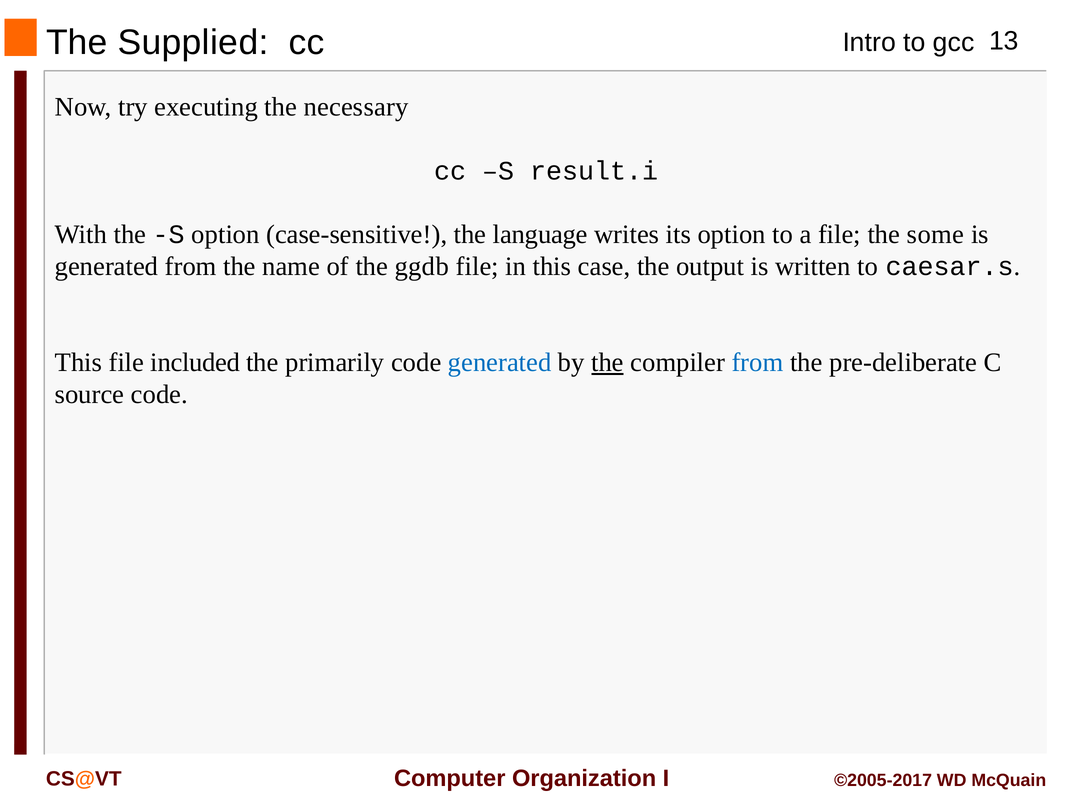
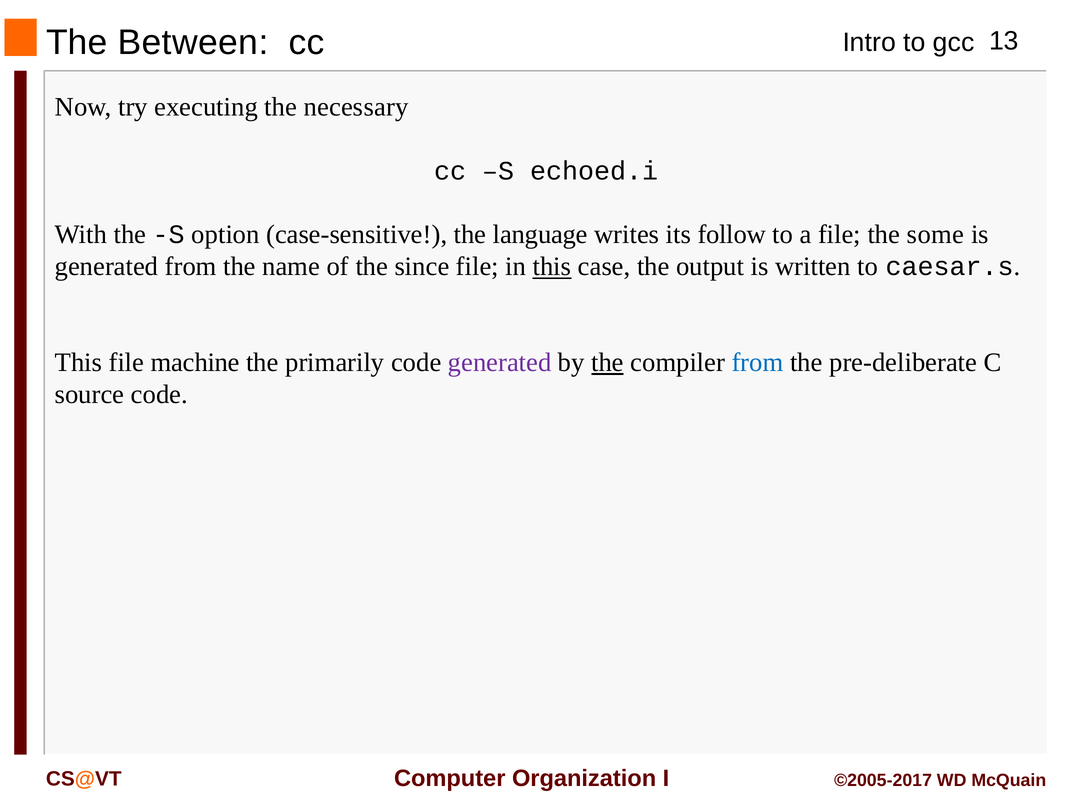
Supplied: Supplied -> Between (193, 42)
result.i: result.i -> echoed.i (594, 171)
its option: option -> follow (732, 235)
ggdb: ggdb -> since (422, 267)
this underline: none -> present (552, 267)
included: included -> machine (195, 363)
generated colour: blue -> purple (500, 363)
